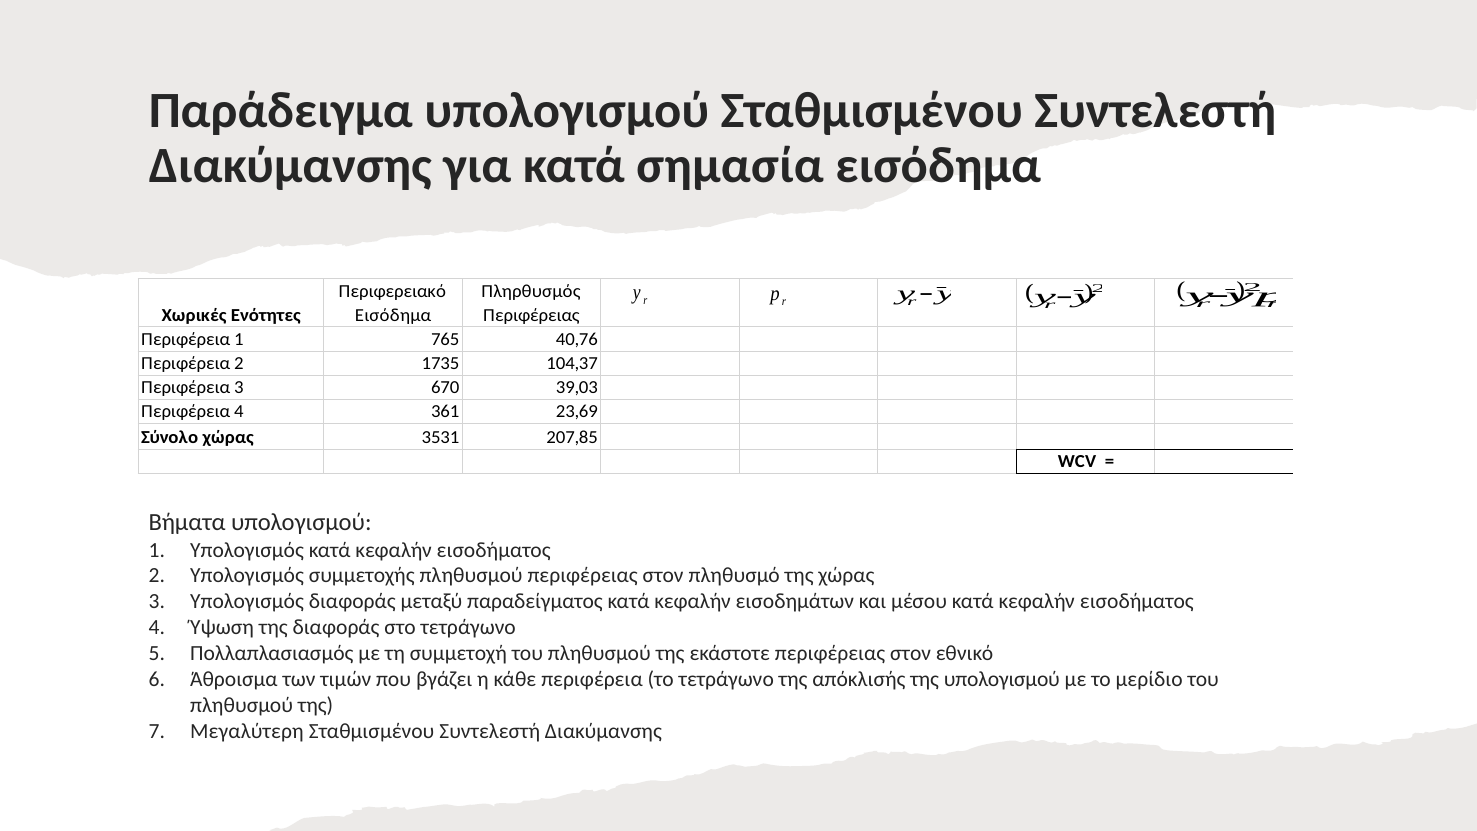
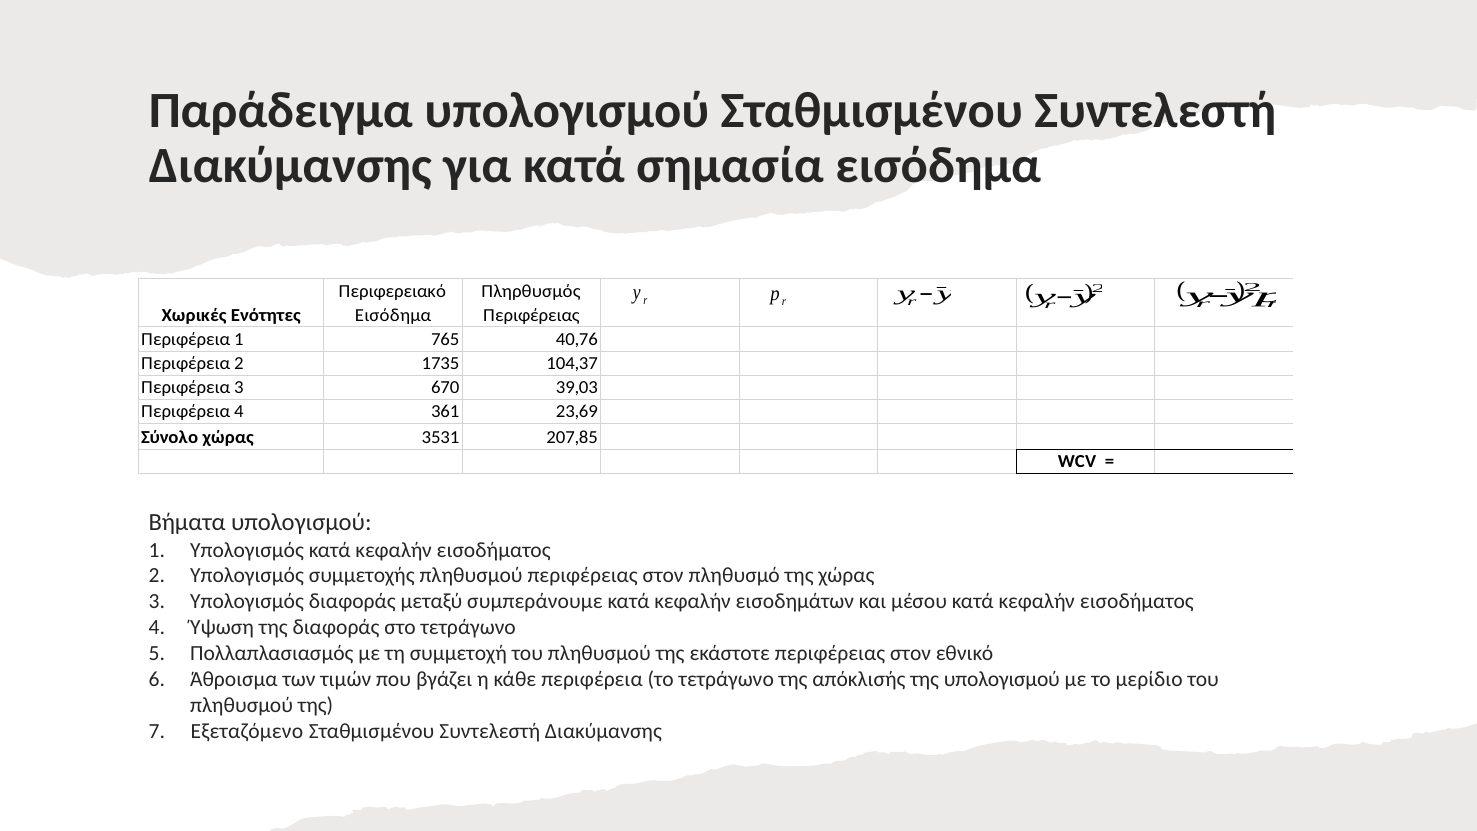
παραδείγματος: παραδείγματος -> συμπεράνουμε (535, 601)
Μεγαλύτερη: Μεγαλύτερη -> Εξεταζόμενο (247, 731)
